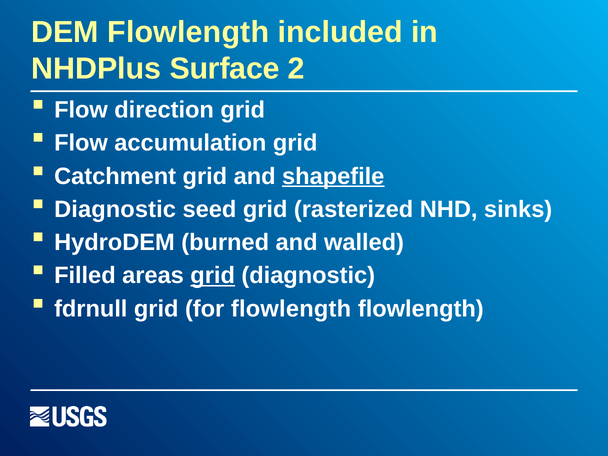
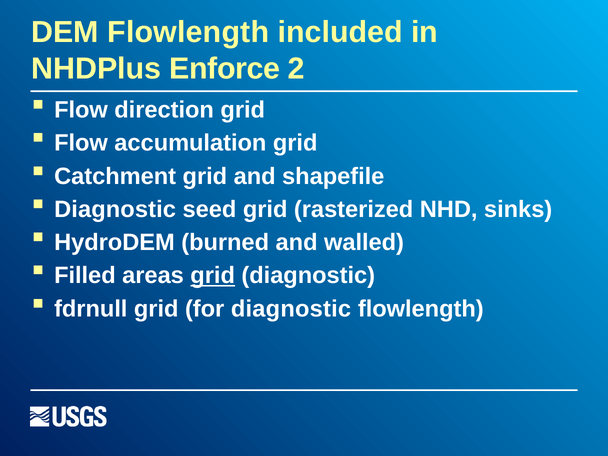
Surface: Surface -> Enforce (225, 68)
shapefile underline: present -> none (333, 176)
for flowlength: flowlength -> diagnostic (291, 309)
